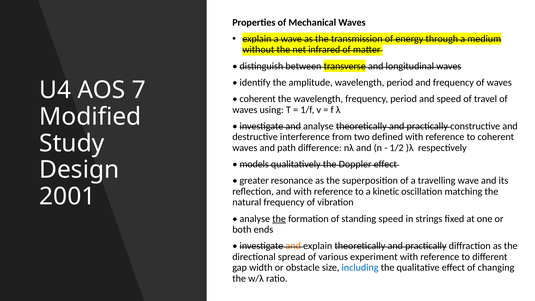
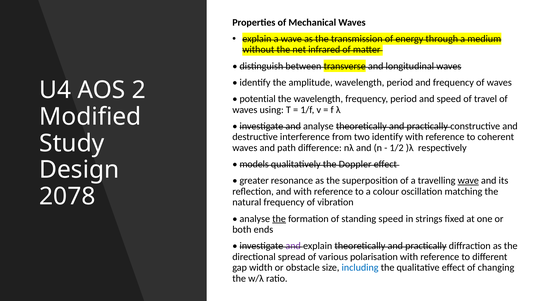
7: 7 -> 2 (139, 90)
coherent: coherent -> potential (258, 99)
two defined: defined -> identify (387, 137)
wave underline: none -> present (468, 181)
kinetic: kinetic -> colour (386, 191)
2001: 2001 -> 2078 (67, 196)
and colour: orange -> purple (293, 246)
experiment: experiment -> polarisation (374, 257)
